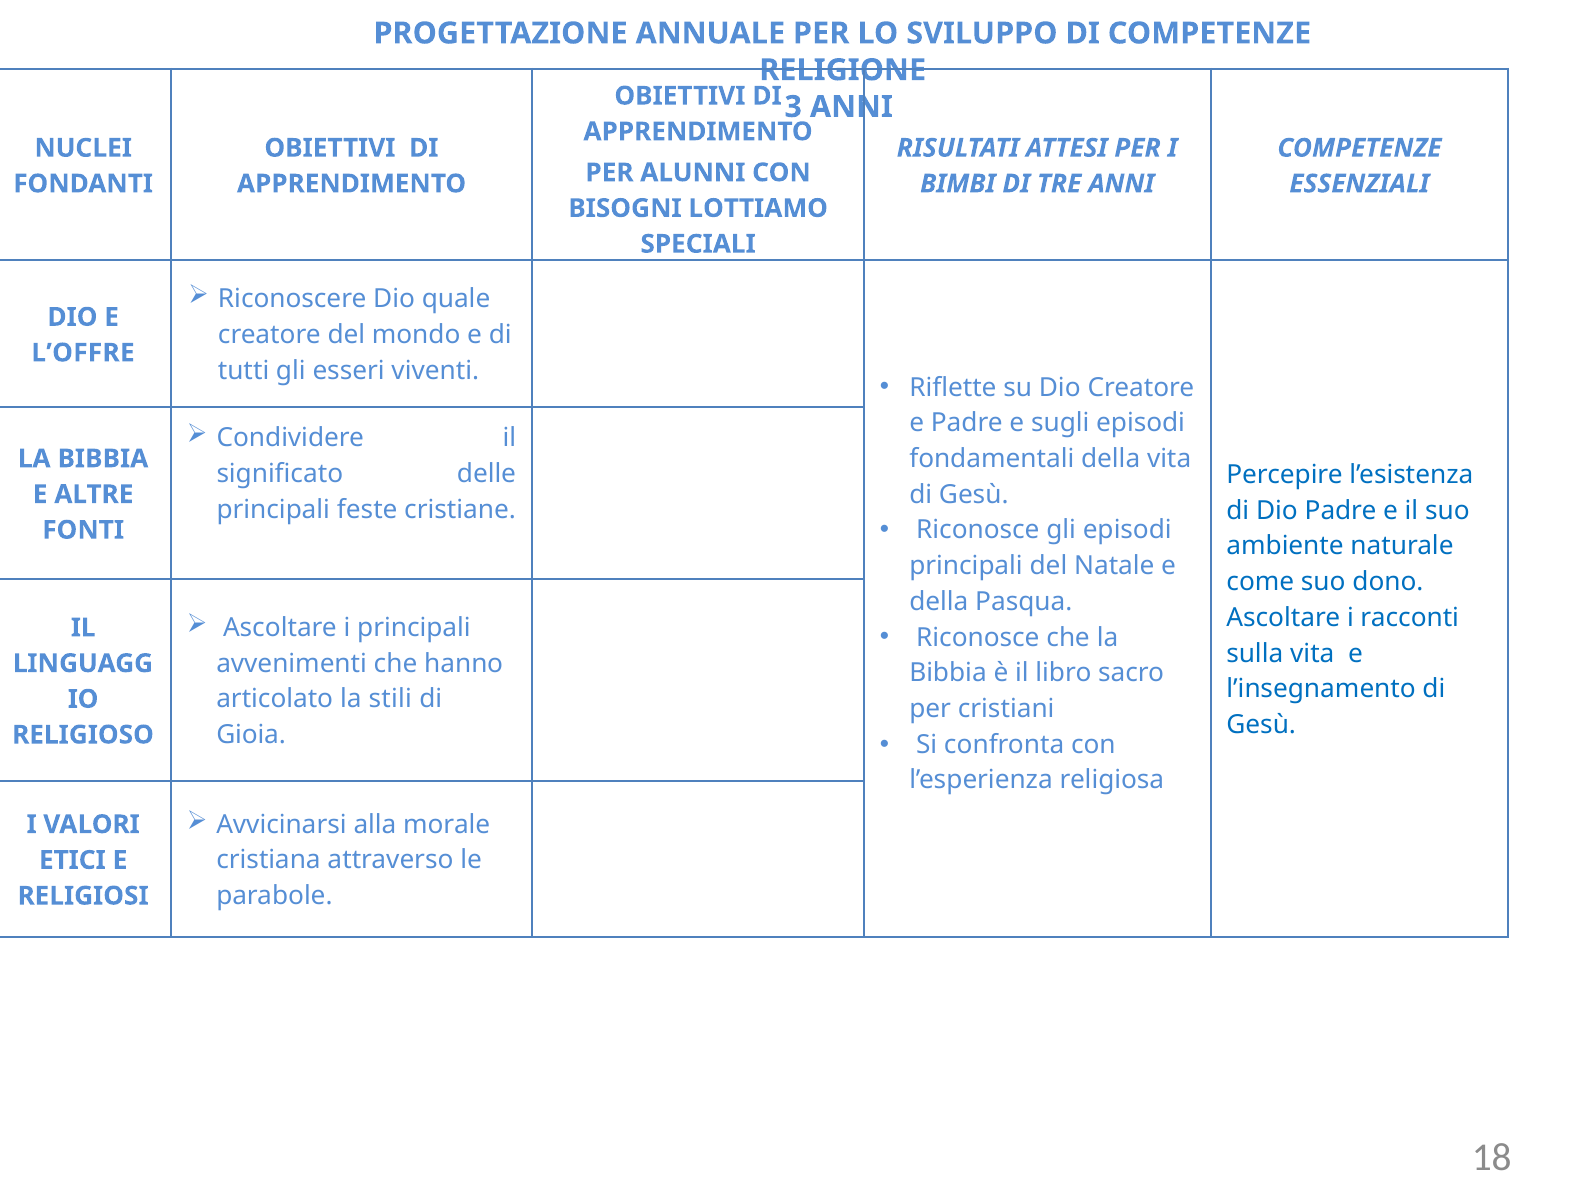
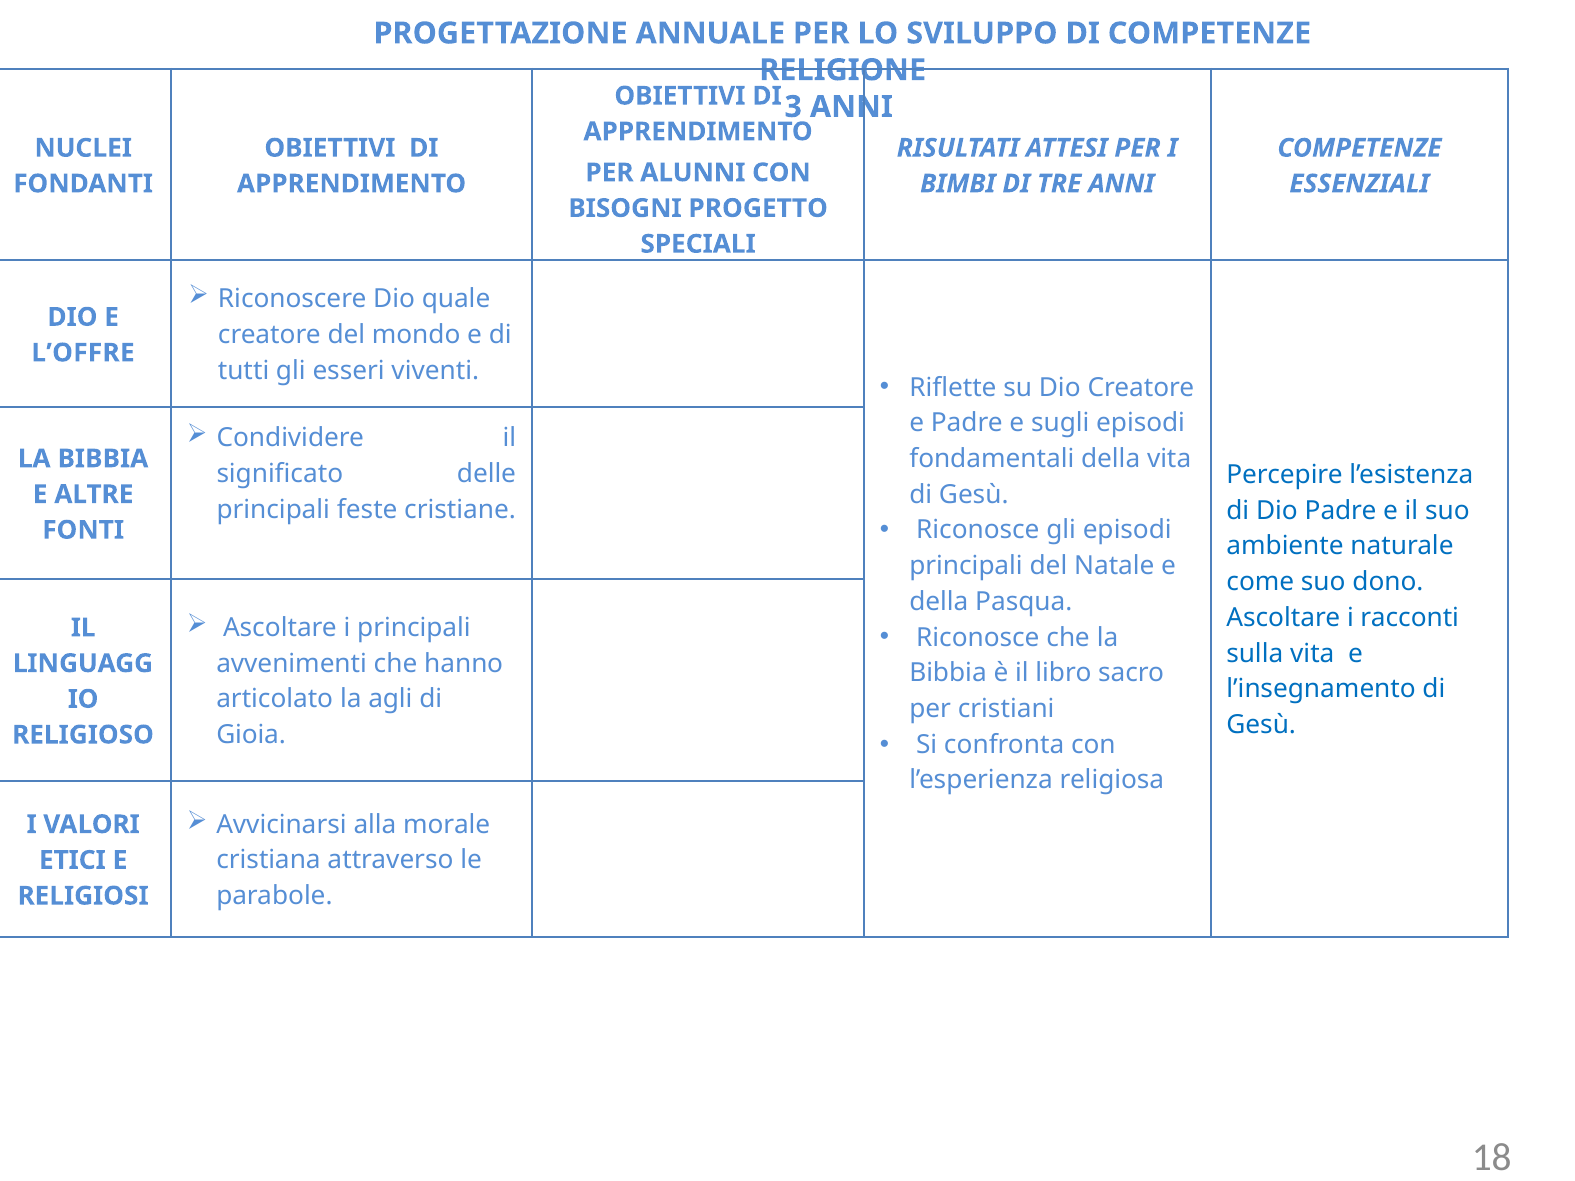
LOTTIAMO: LOTTIAMO -> PROGETTO (758, 208)
stili: stili -> agli (390, 699)
